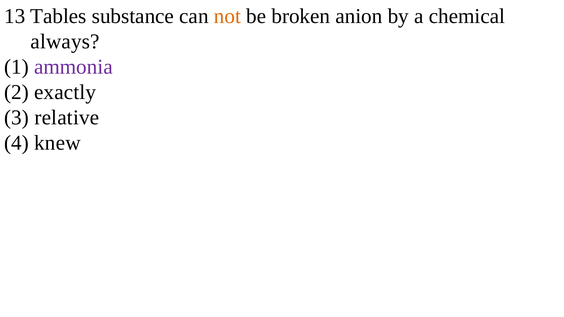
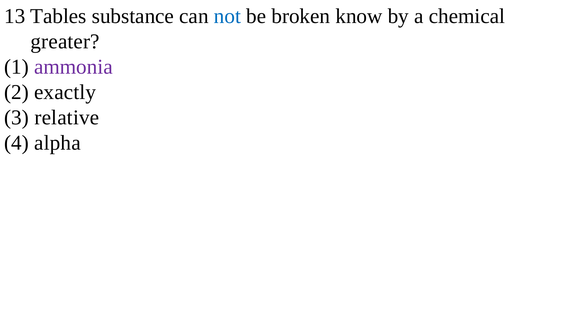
not colour: orange -> blue (227, 16)
anion: anion -> know (359, 16)
always: always -> greater (65, 42)
knew: knew -> alpha (57, 143)
